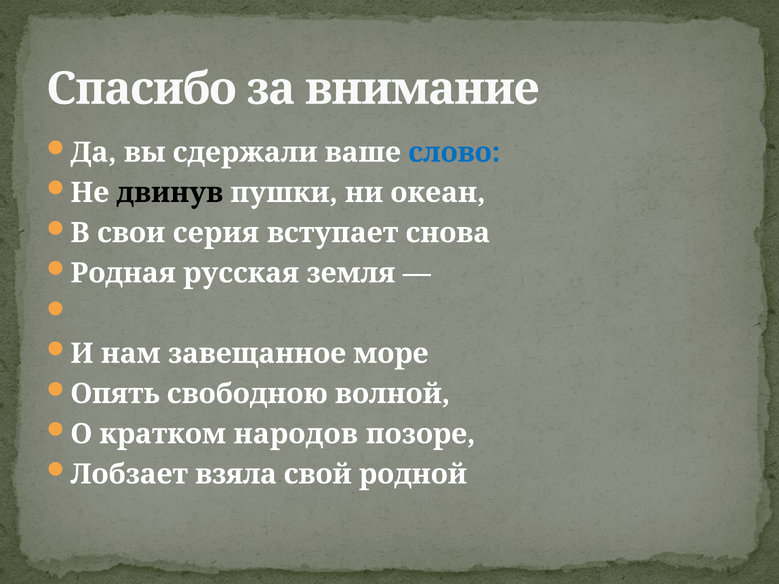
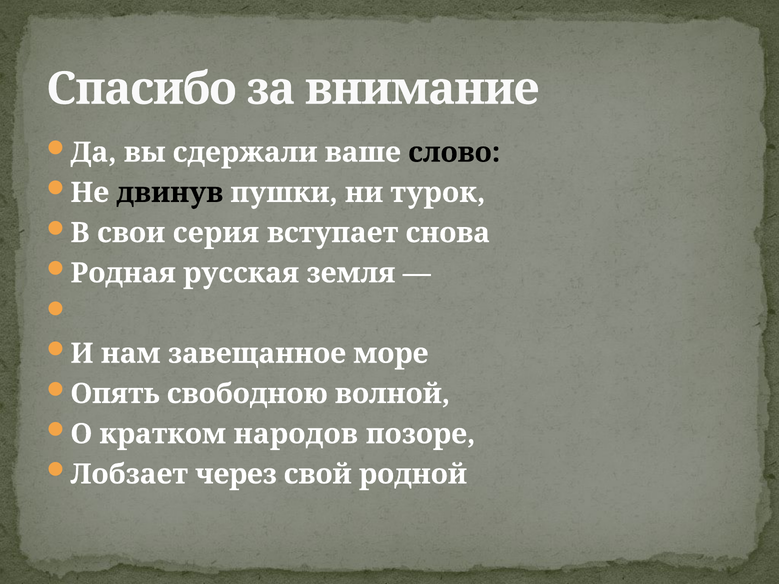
слово colour: blue -> black (454, 153)
океан: океан -> турок (438, 193)
взяла: взяла -> через (236, 474)
